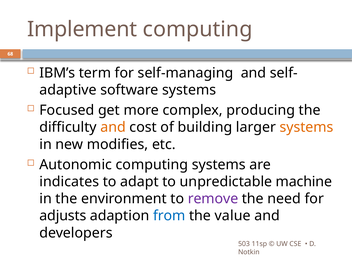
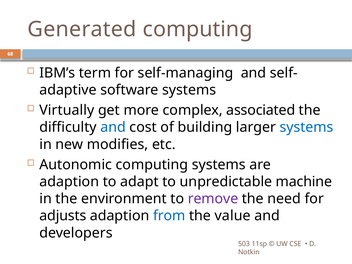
Implement: Implement -> Generated (82, 29)
Focused: Focused -> Virtually (67, 110)
producing: producing -> associated (261, 110)
and colour: orange -> blue (113, 127)
systems colour: orange -> blue (307, 127)
indicates: indicates -> adaption (69, 182)
